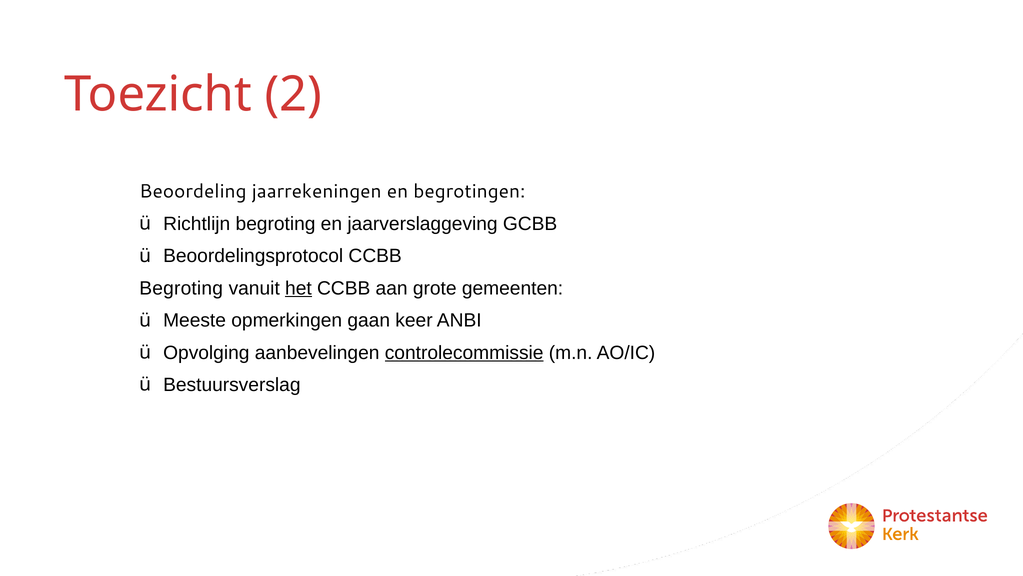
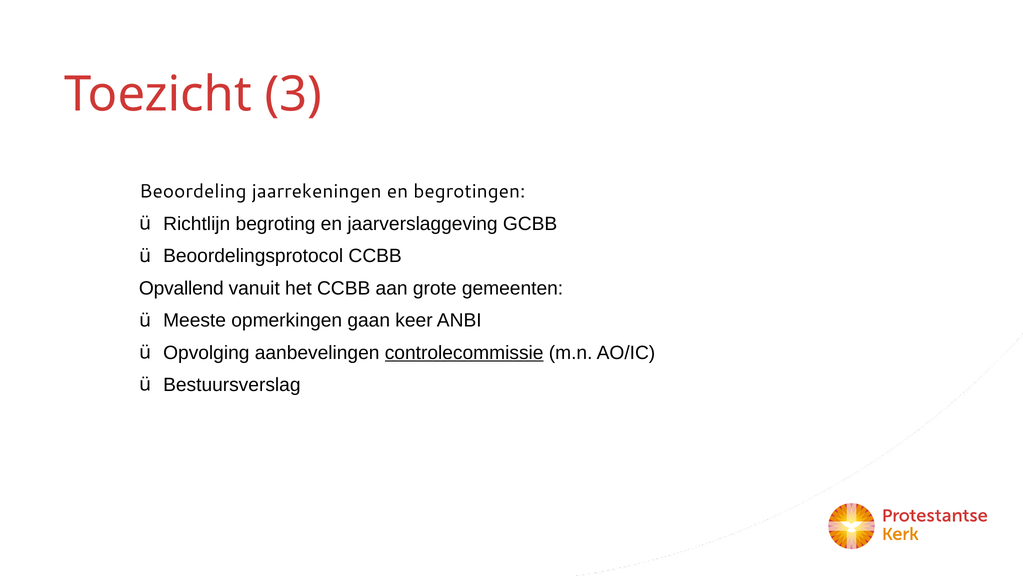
2: 2 -> 3 (293, 95)
Begroting: Begroting -> Opvallend (181, 288)
het underline: present -> none (298, 288)
